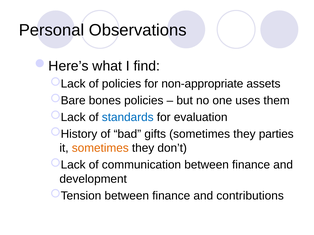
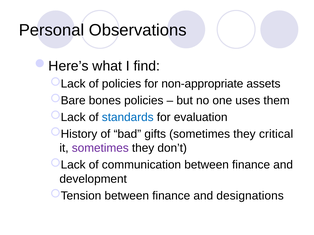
parties: parties -> critical (276, 134)
sometimes colour: orange -> purple (100, 148)
contributions: contributions -> designations (250, 196)
